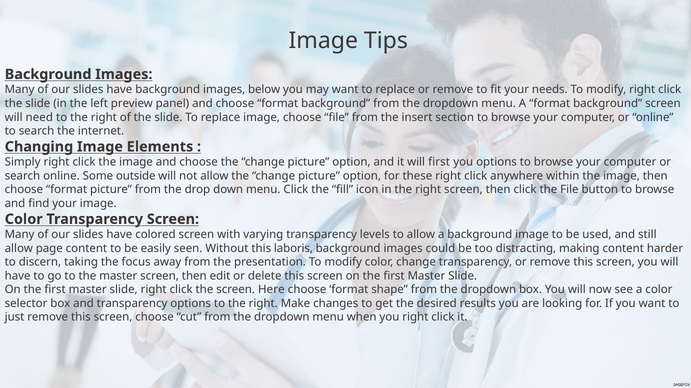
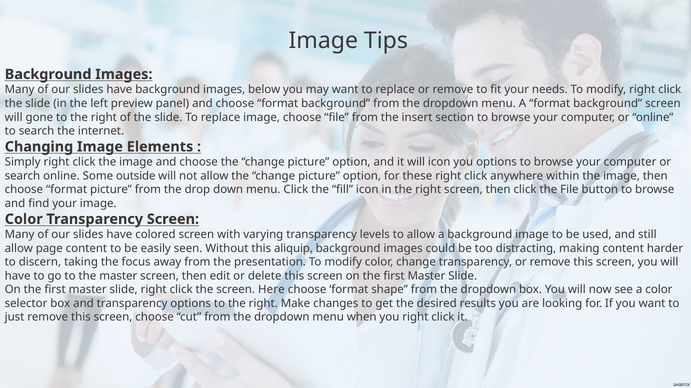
need: need -> gone (39, 117)
will first: first -> icon (439, 162)
laboris: laboris -> aliquip (293, 249)
